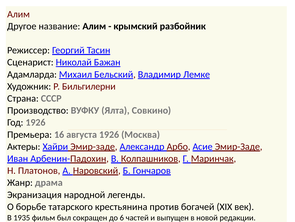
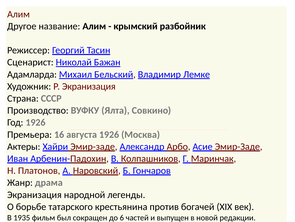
Р Бильгилерни: Бильгилерни -> Экранизация (89, 86)
